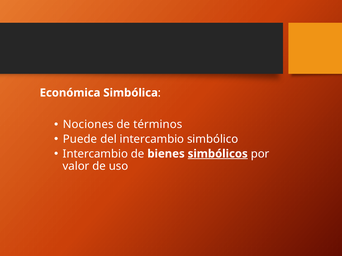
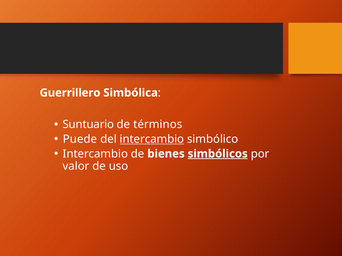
Económica: Económica -> Guerrillero (70, 93)
Nociones: Nociones -> Suntuario (88, 125)
intercambio underline: none -> present (152, 139)
